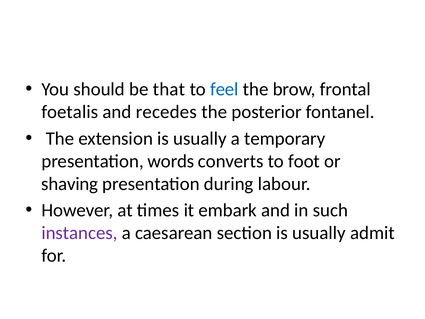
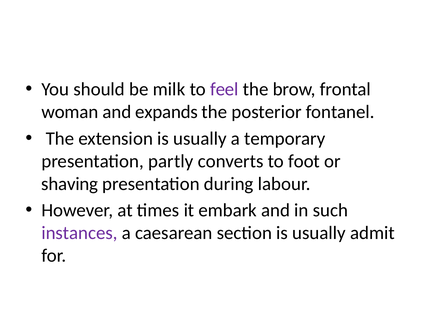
that: that -> milk (169, 89)
feel colour: blue -> purple (224, 89)
foetalis: foetalis -> woman (70, 112)
recedes: recedes -> expands (167, 112)
words: words -> partly (171, 161)
